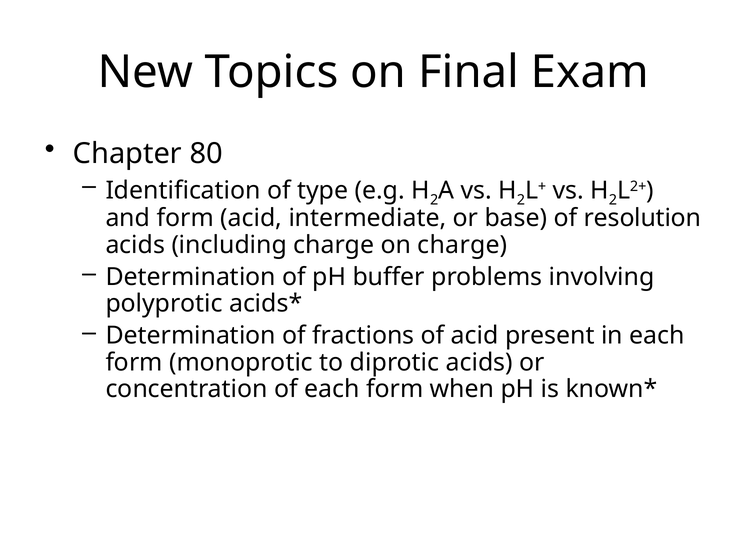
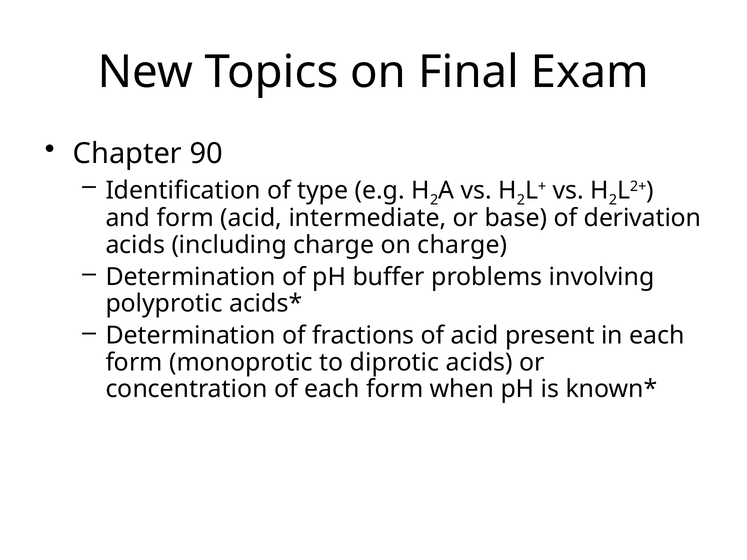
80: 80 -> 90 (206, 154)
resolution: resolution -> derivation (642, 218)
